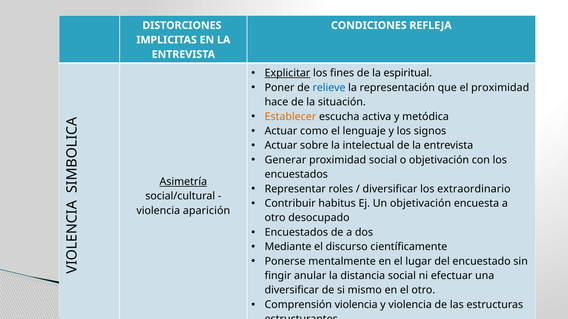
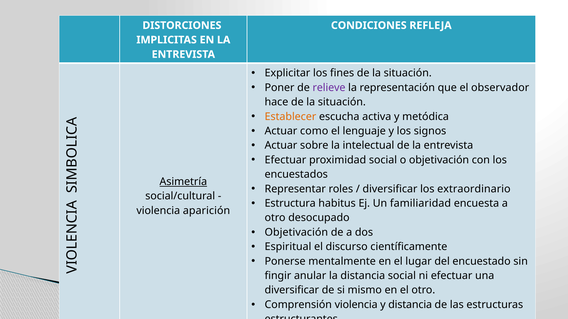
Explicitar underline: present -> none (287, 73)
fines de la espiritual: espiritual -> situación (408, 73)
relieve colour: blue -> purple (329, 88)
el proximidad: proximidad -> observador (500, 88)
Generar: Generar -> Efectuar (285, 160)
Contribuir: Contribuir -> Estructura (290, 204)
Un objetivación: objetivación -> familiaridad (420, 204)
Encuestados: Encuestados -> Objetivación (296, 233)
Mediante: Mediante -> Espiritual (288, 247)
y violencia: violencia -> distancia (410, 305)
